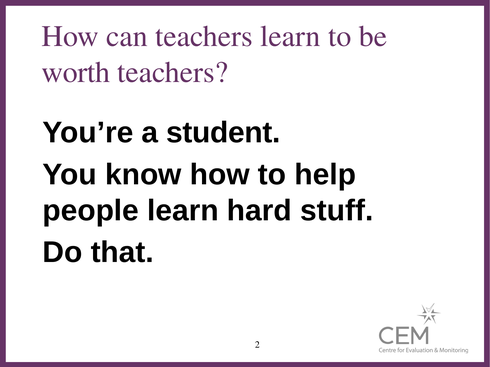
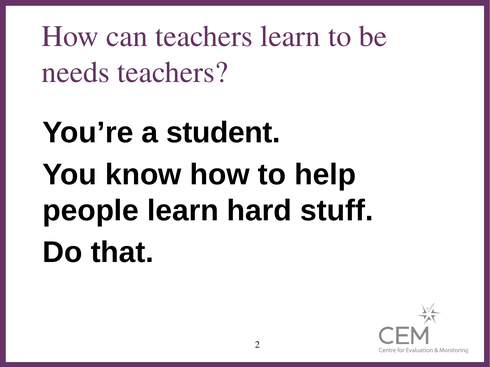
worth: worth -> needs (76, 72)
